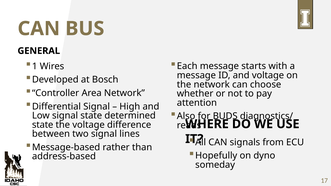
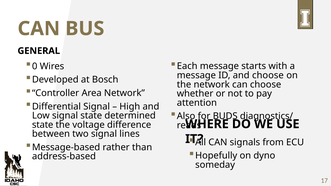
1: 1 -> 0 (35, 66)
and voltage: voltage -> choose (268, 75)
